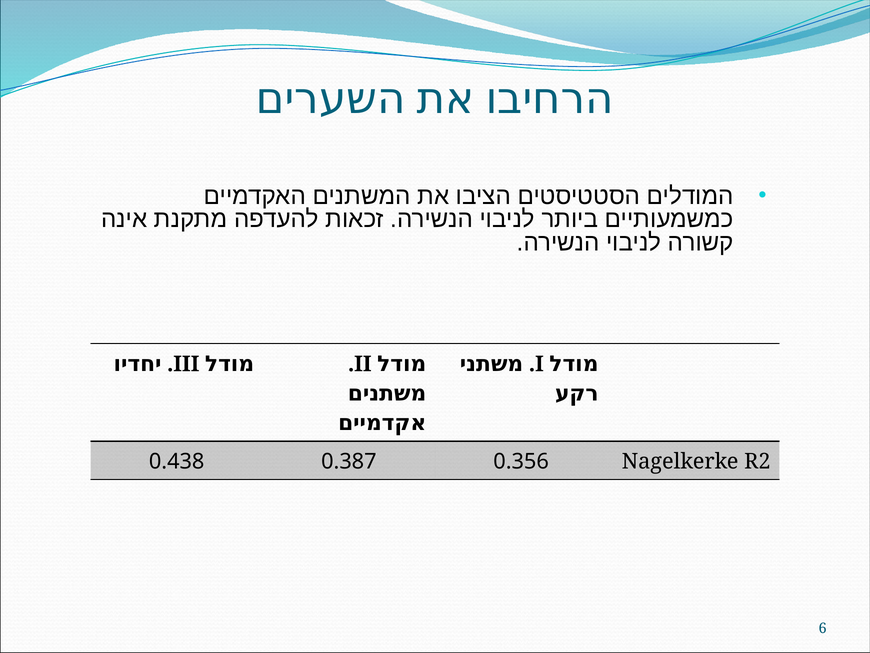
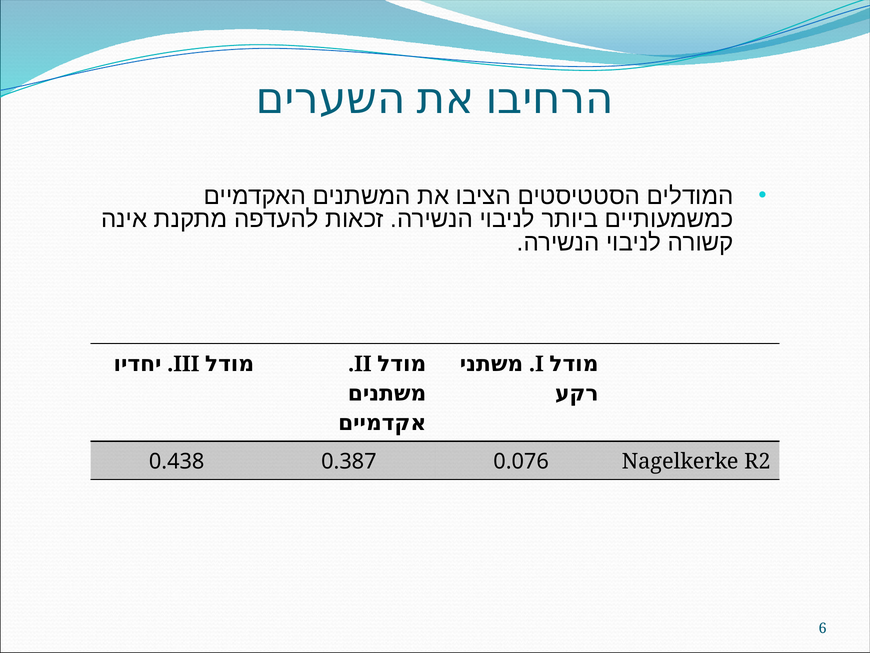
0.356: 0.356 -> 0.076 (521, 461)
